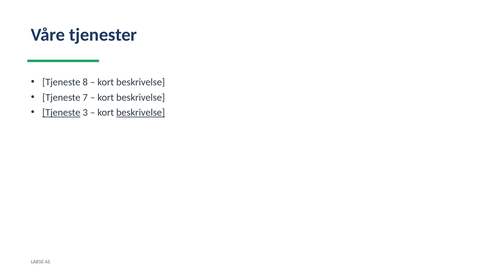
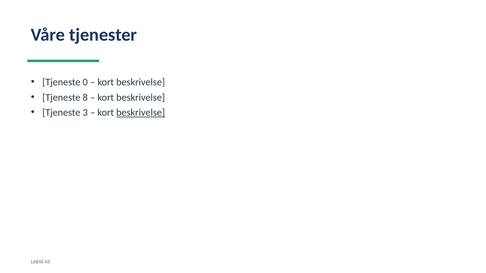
8: 8 -> 0 (85, 82)
7: 7 -> 8 (85, 98)
Tjeneste underline: present -> none (61, 113)
